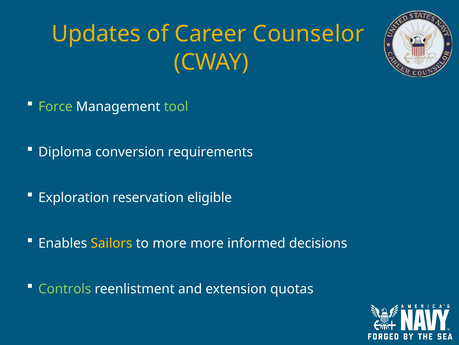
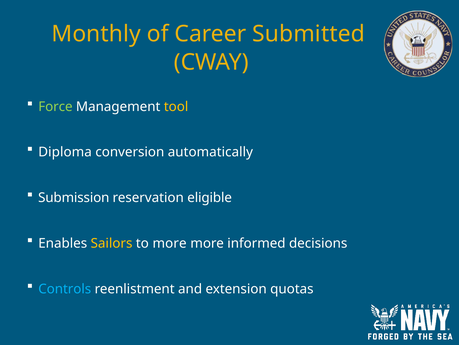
Updates: Updates -> Monthly (96, 34)
Counselor: Counselor -> Submitted (309, 34)
tool colour: light green -> yellow (176, 106)
requirements: requirements -> automatically (210, 152)
Exploration: Exploration -> Submission (74, 197)
Controls colour: light green -> light blue (65, 289)
